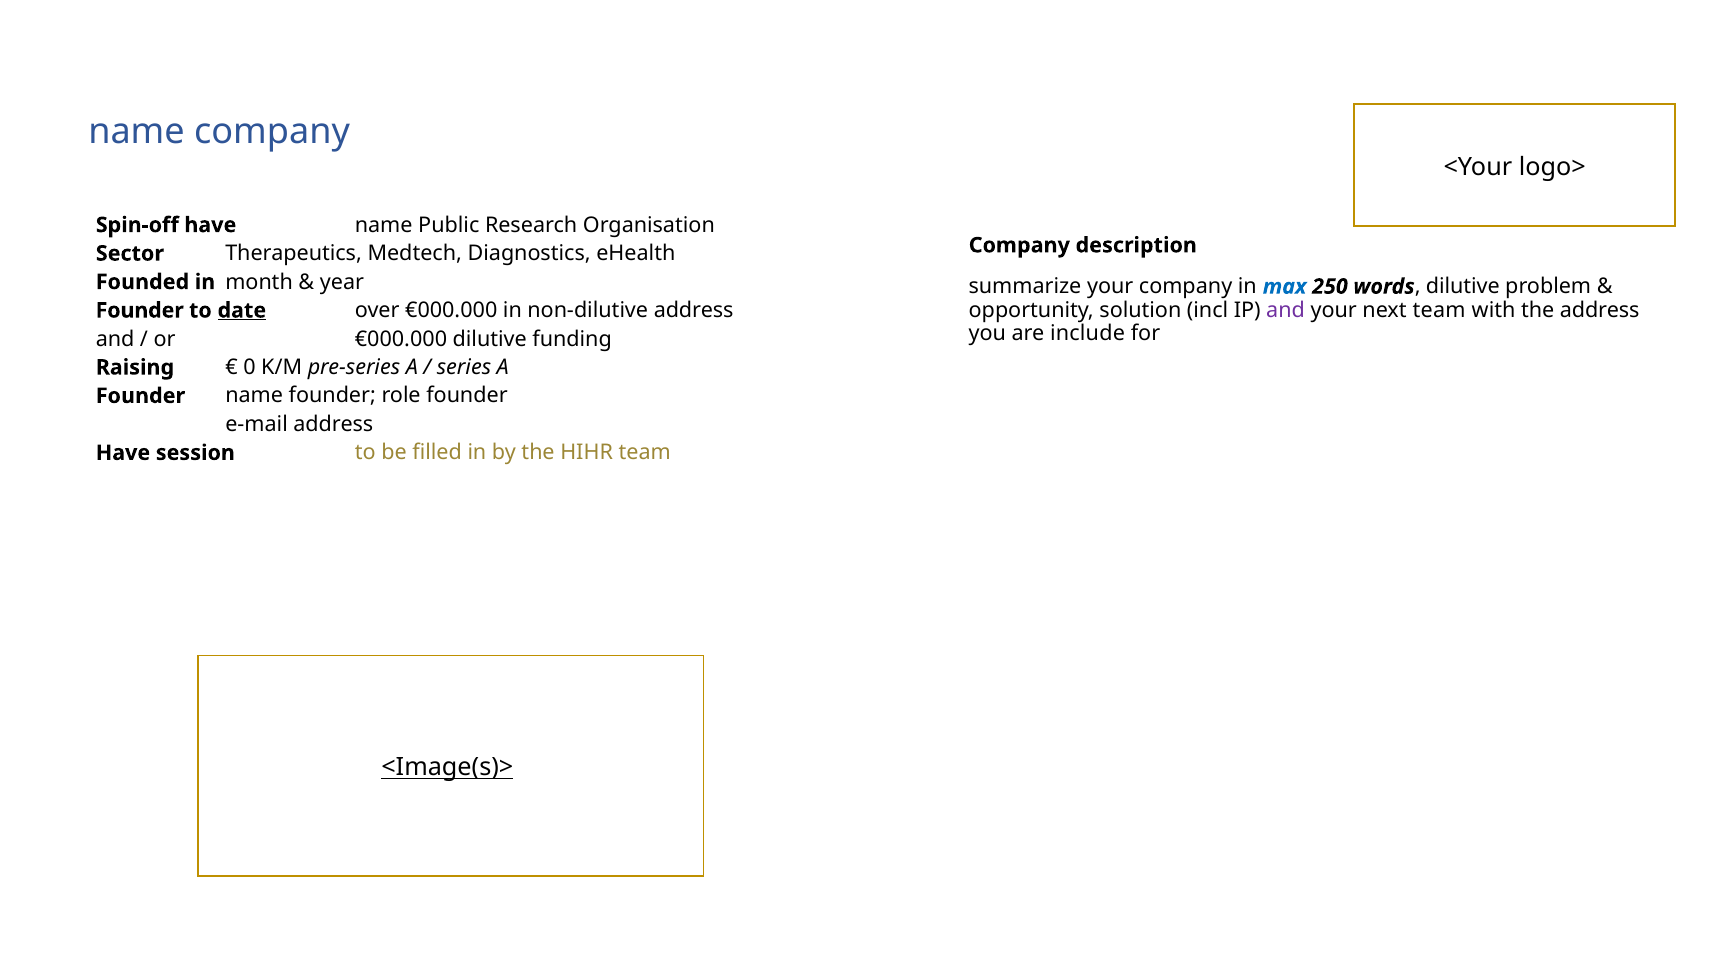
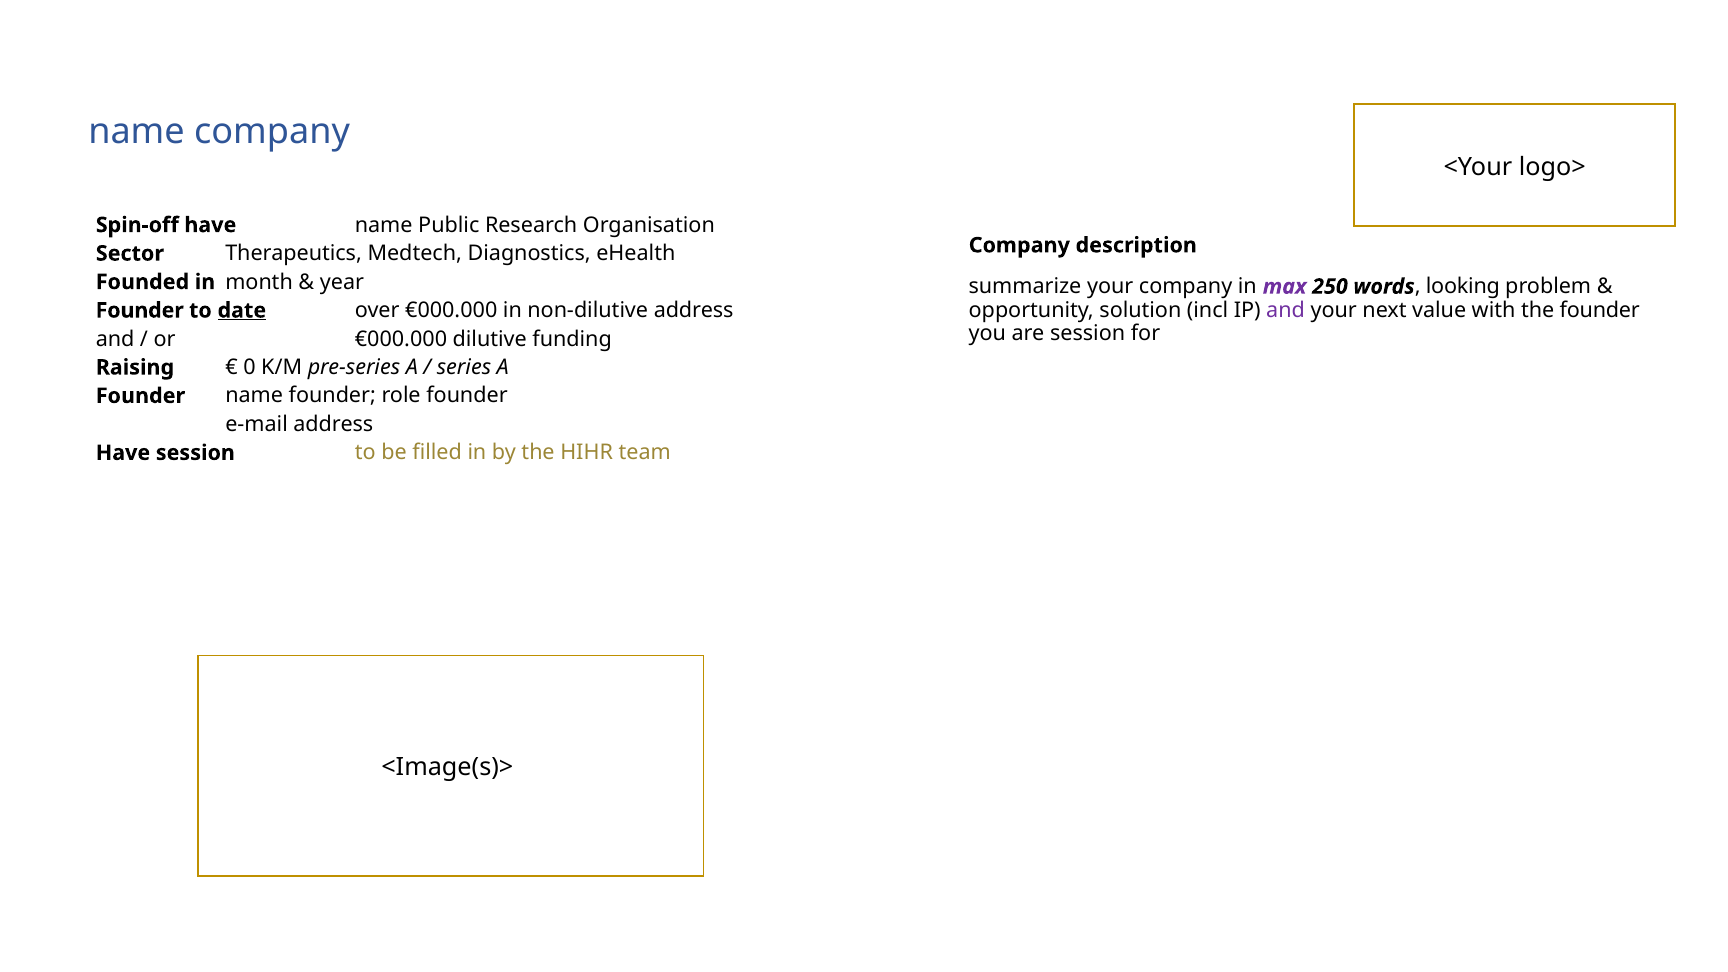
max colour: blue -> purple (1285, 287)
words dilutive: dilutive -> looking (1463, 287)
next team: team -> value (1439, 310)
the address: address -> founder (1600, 310)
are include: include -> session (1088, 333)
<Image(s)> underline: present -> none (447, 767)
